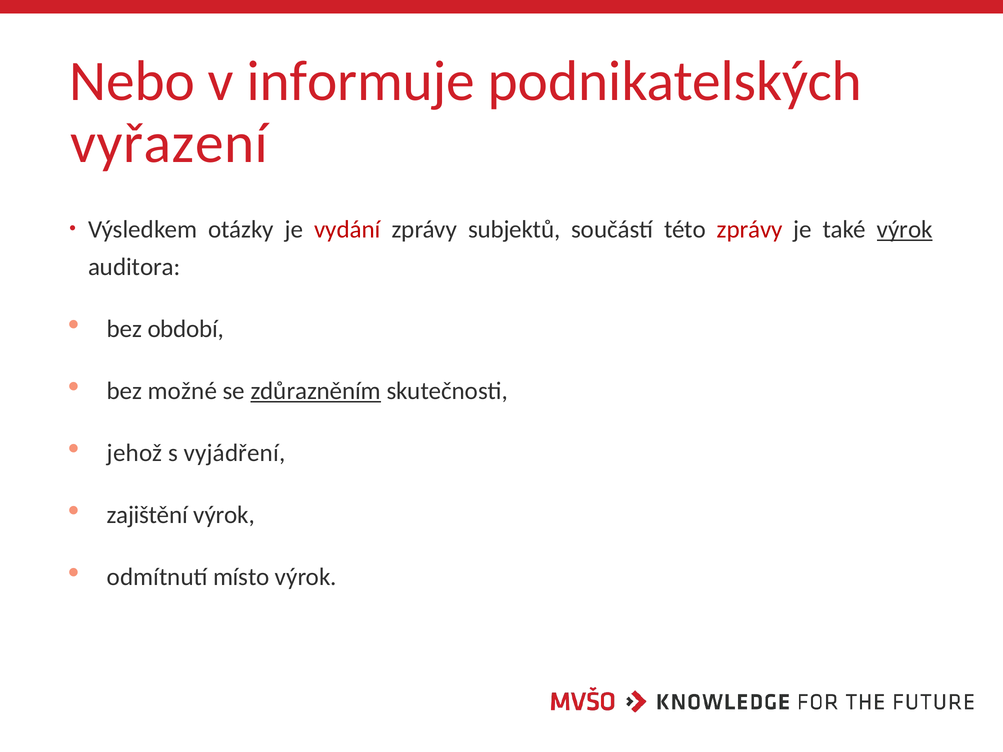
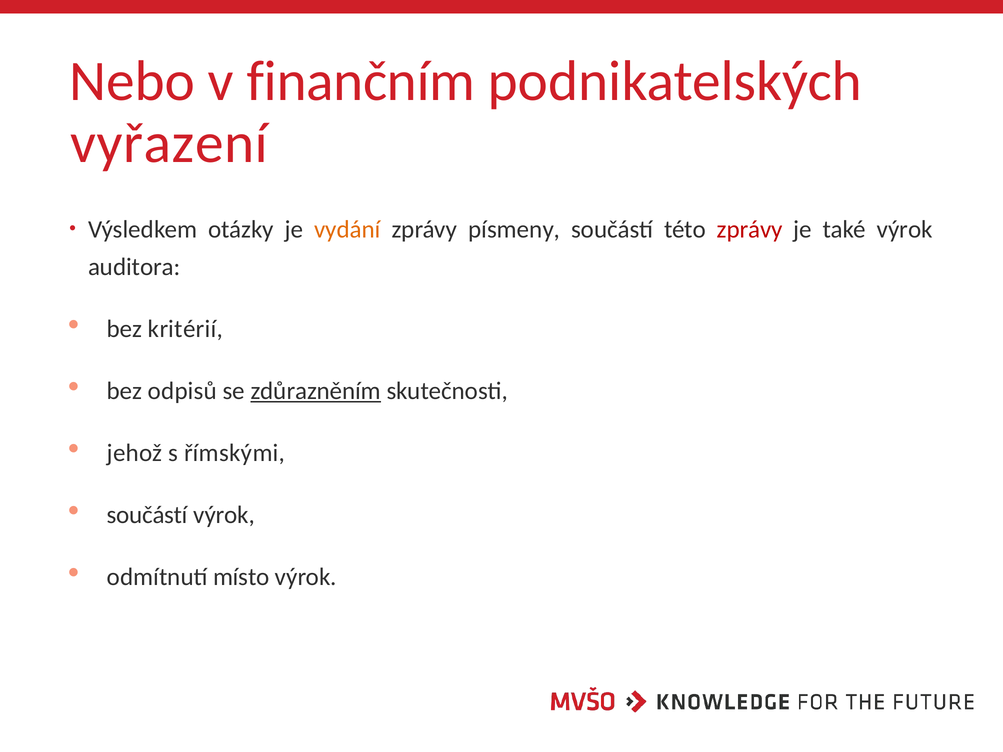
informuje: informuje -> finančním (361, 81)
vydání colour: red -> orange (347, 230)
subjektů: subjektů -> písmeny (514, 230)
výrok underline: present -> none (905, 230)
období: období -> kritérií (185, 329)
možné: možné -> odpisů (182, 391)
vyjádření: vyjádření -> římskými (235, 453)
zajištění: zajištění -> součástí (147, 515)
